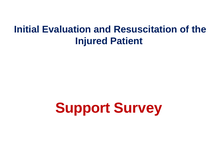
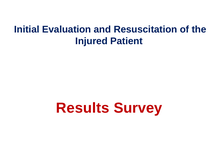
Support: Support -> Results (83, 108)
